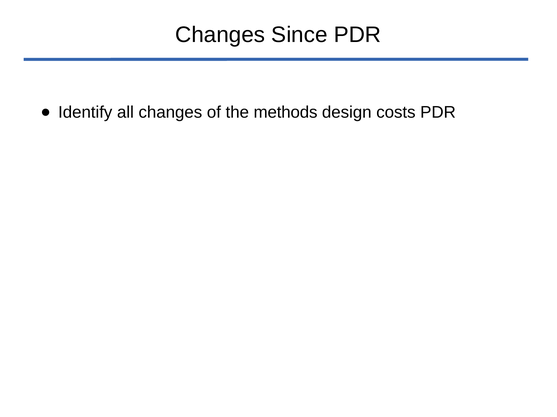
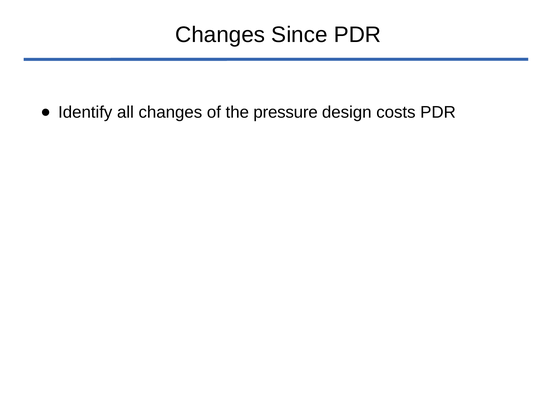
methods: methods -> pressure (286, 112)
